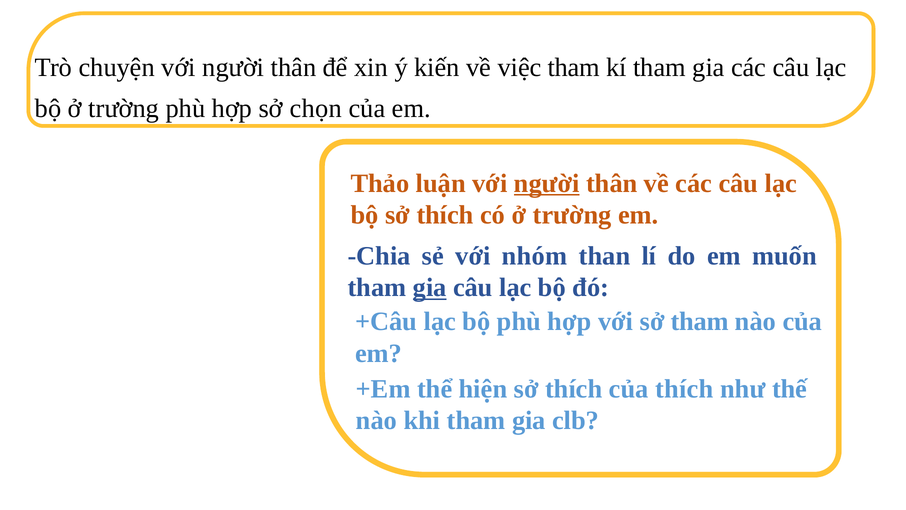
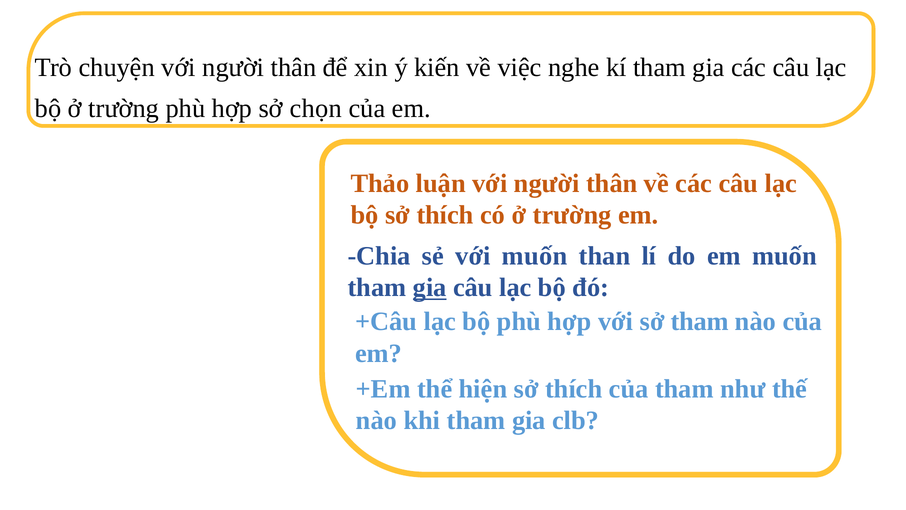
việc tham: tham -> nghe (574, 68)
người underline: present -> none (547, 183)
với nhóm: nhóm -> muốn (535, 256)
của thích: thích -> tham (684, 389)
